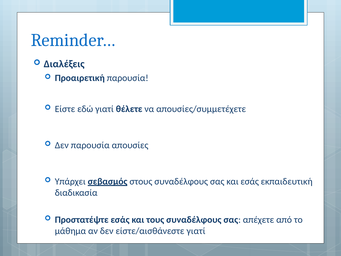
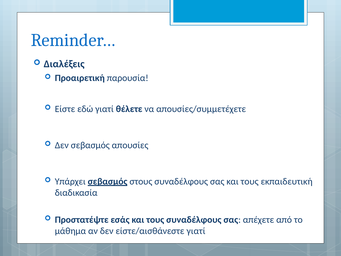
Δεν παρουσία: παρουσία -> σεβασμός (90, 145)
σας και εσάς: εσάς -> τους (250, 181)
